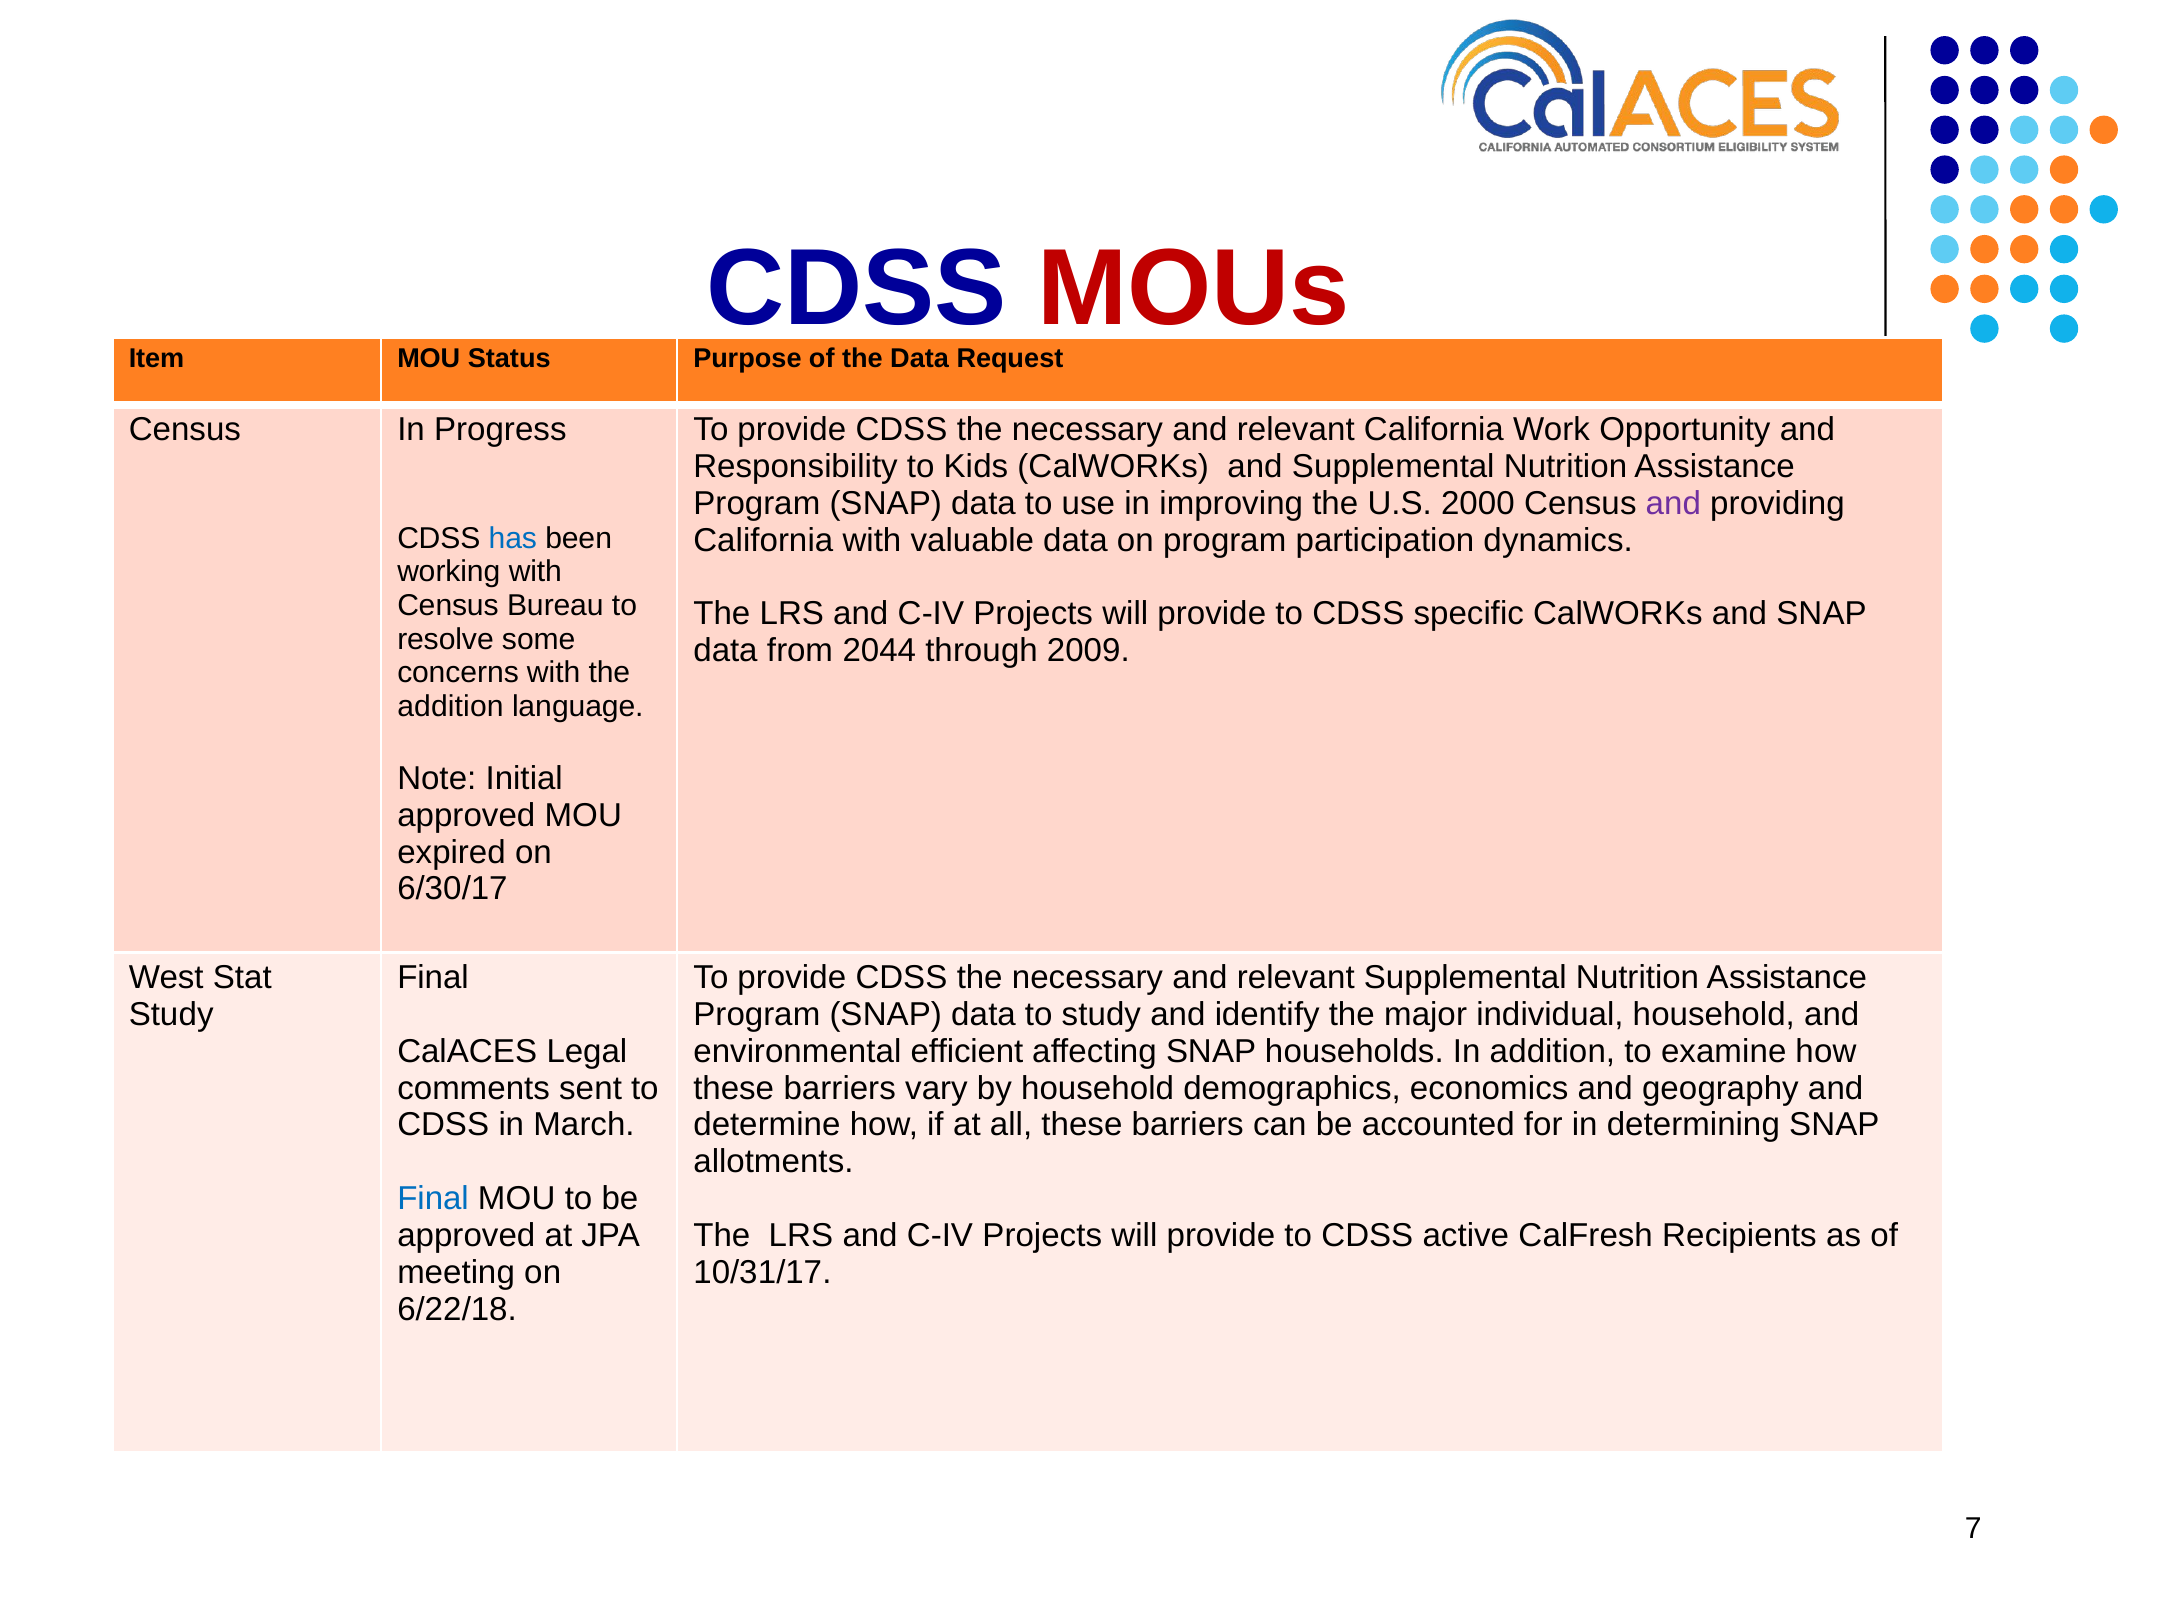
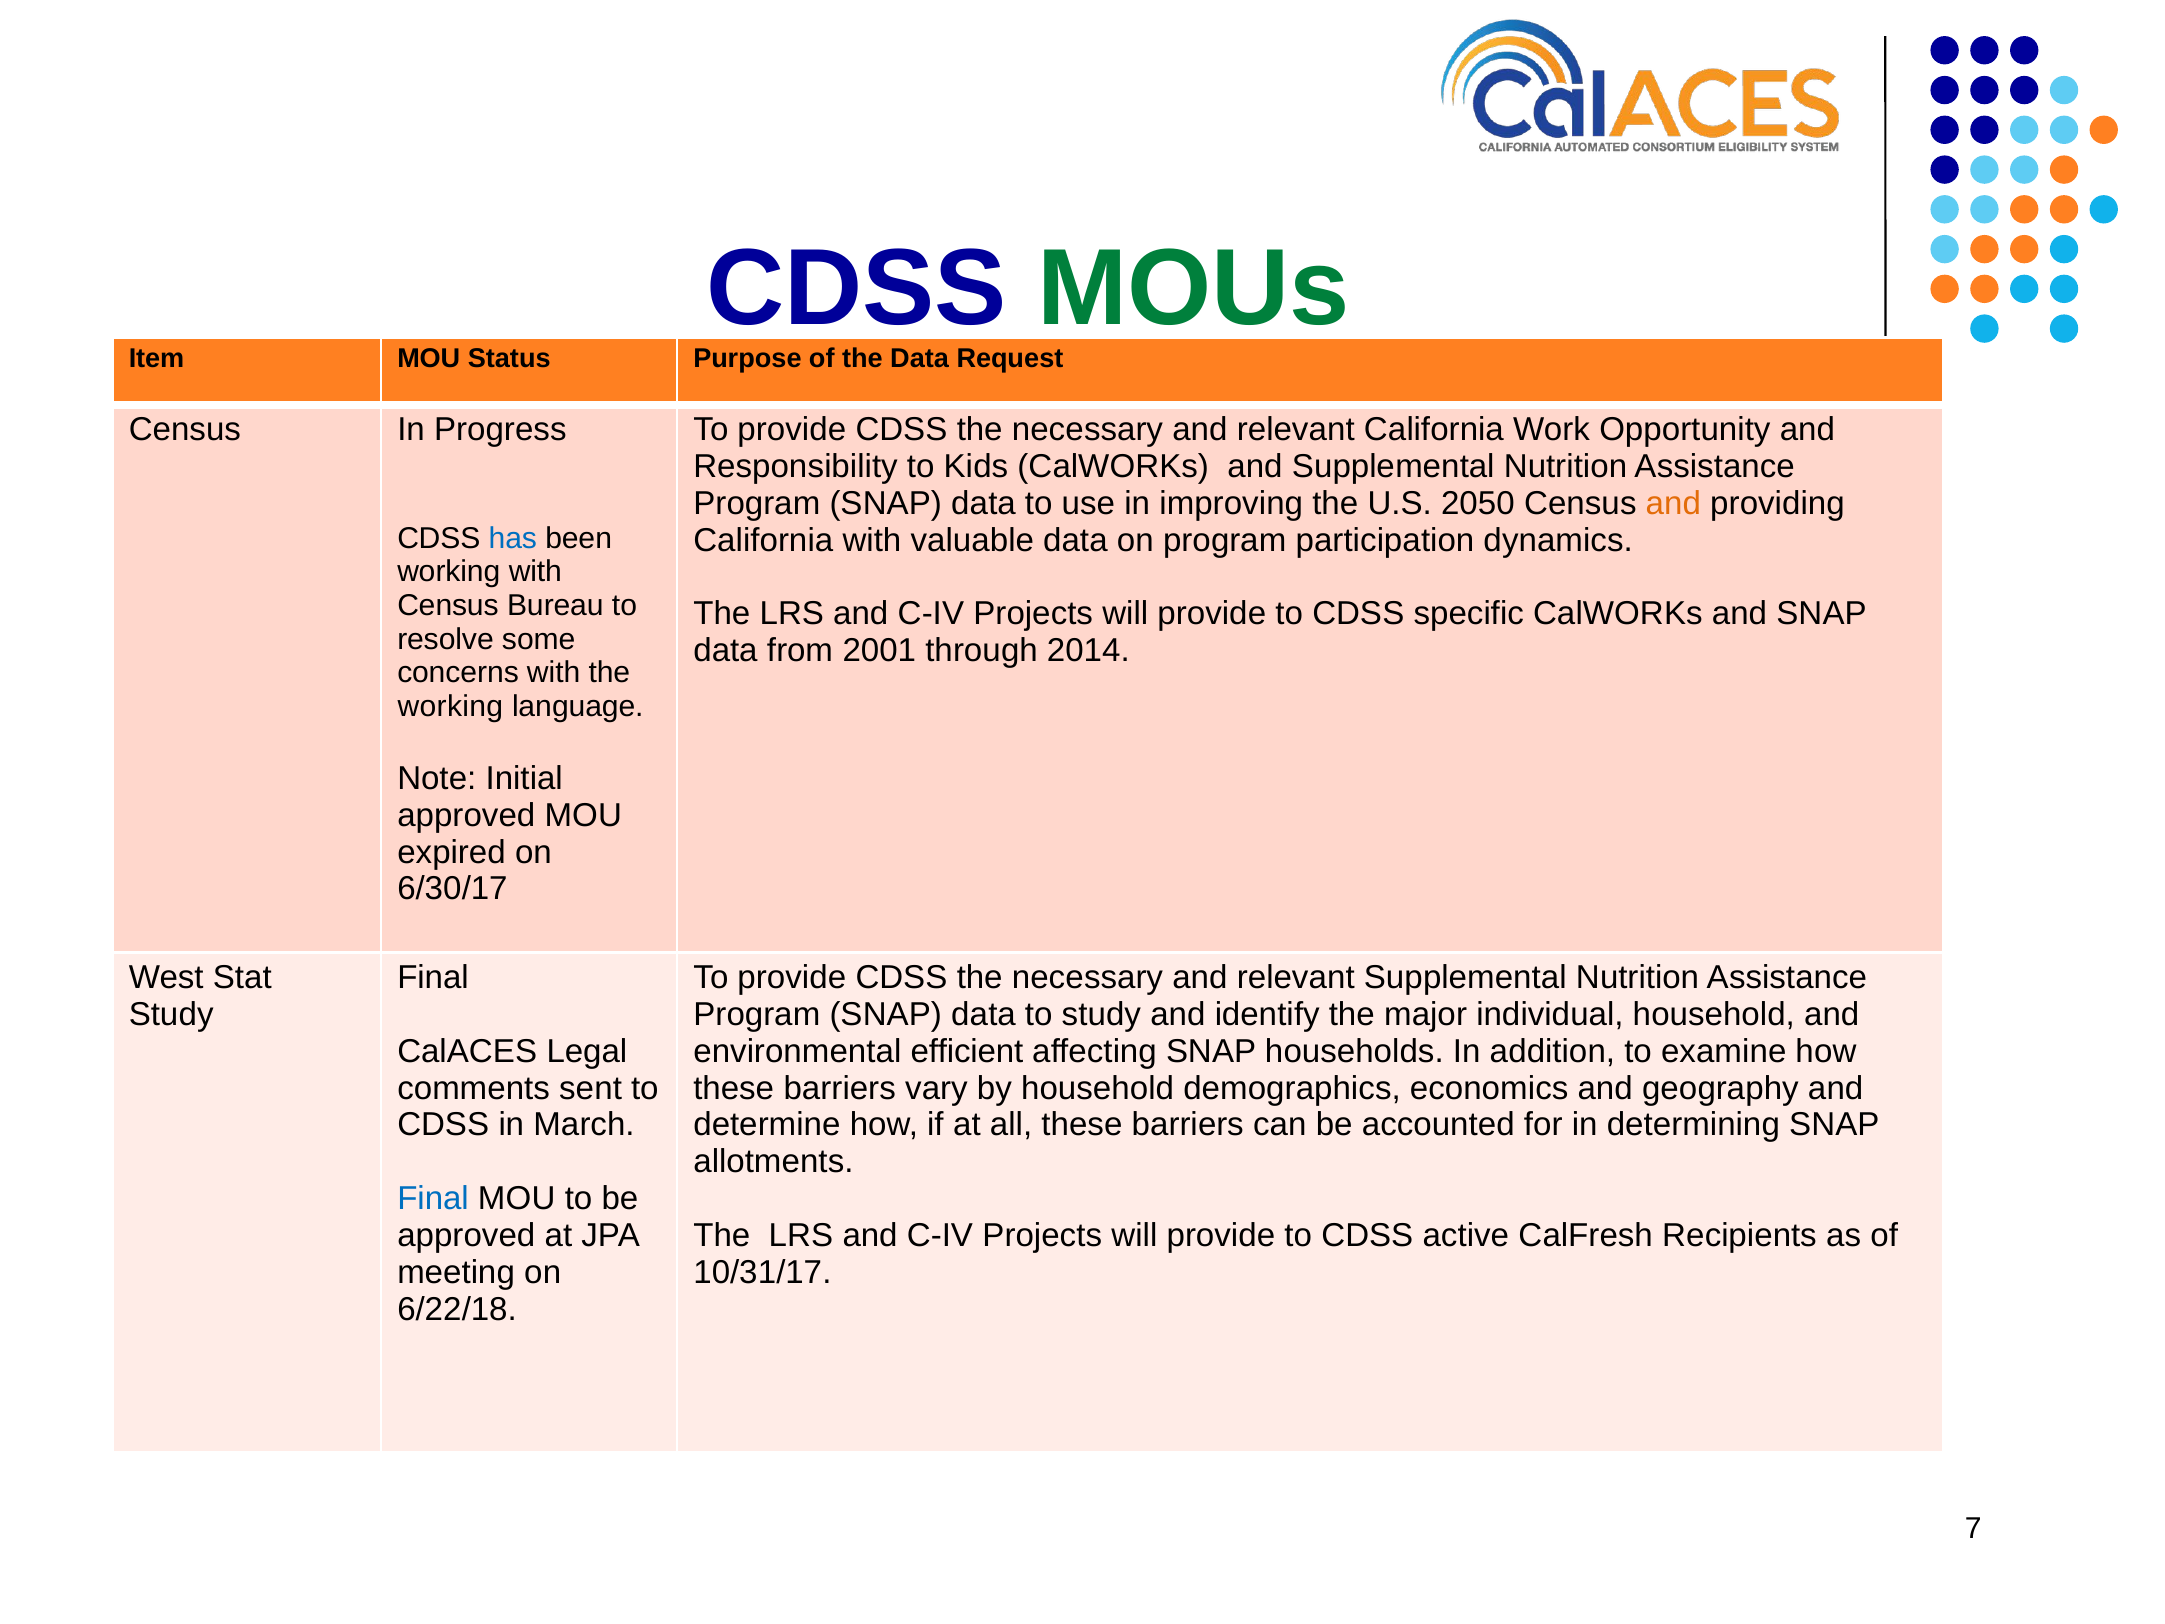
MOUs colour: red -> green (1193, 289)
2000: 2000 -> 2050 (1478, 503)
and colour: purple -> orange (1673, 503)
2044: 2044 -> 2001 (879, 651)
2009: 2009 -> 2014 (1088, 651)
addition: addition -> working (450, 706)
